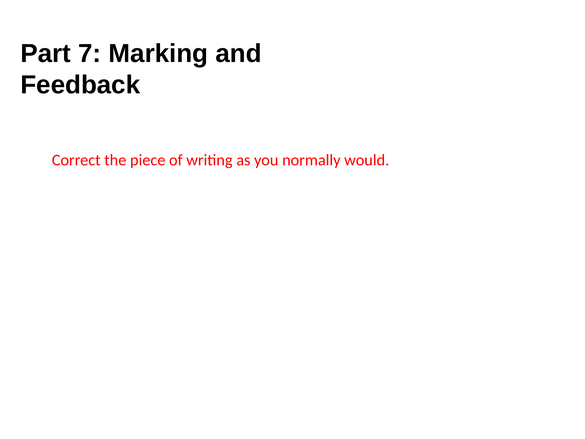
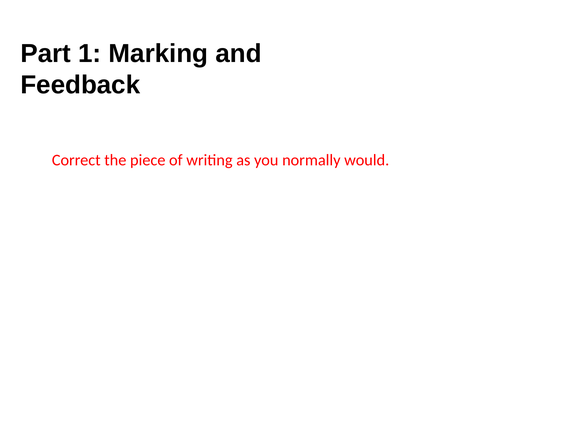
7: 7 -> 1 (90, 54)
